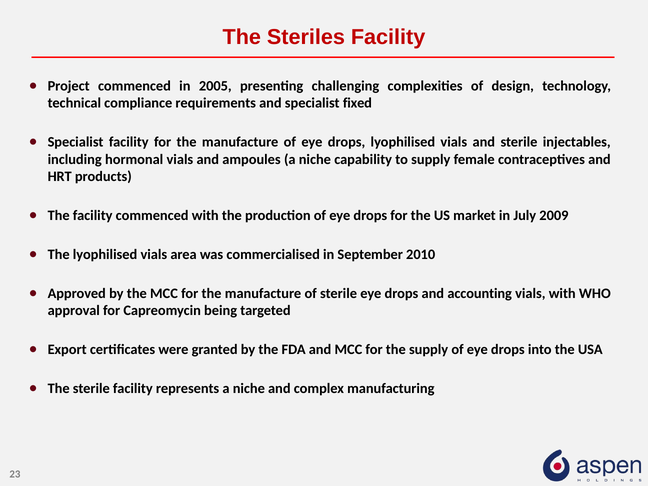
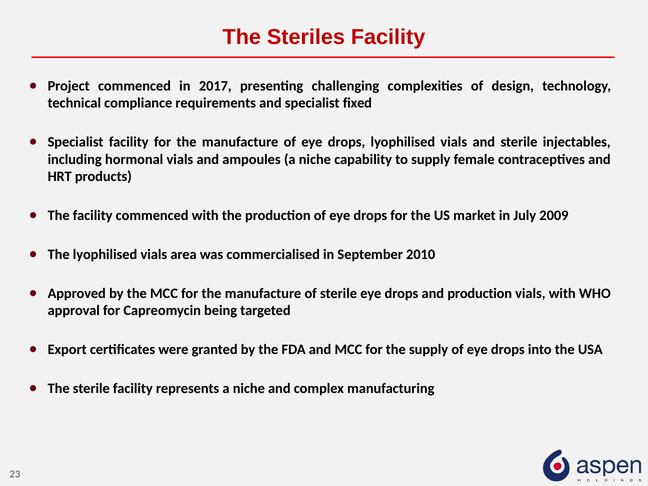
2005: 2005 -> 2017 (215, 86)
and accounting: accounting -> production (480, 293)
